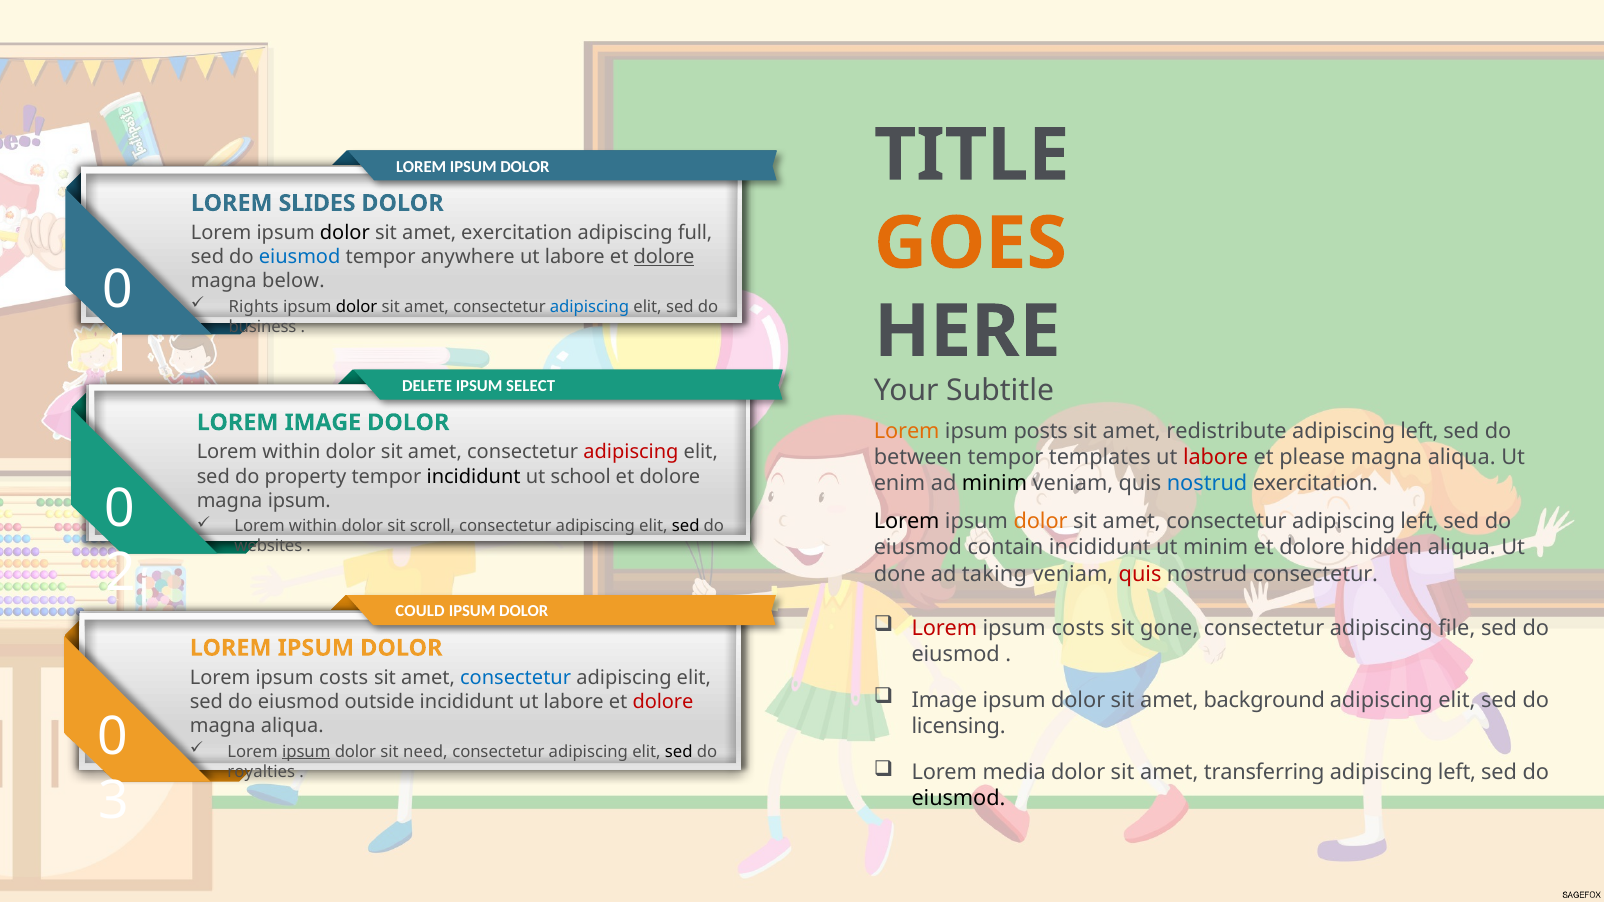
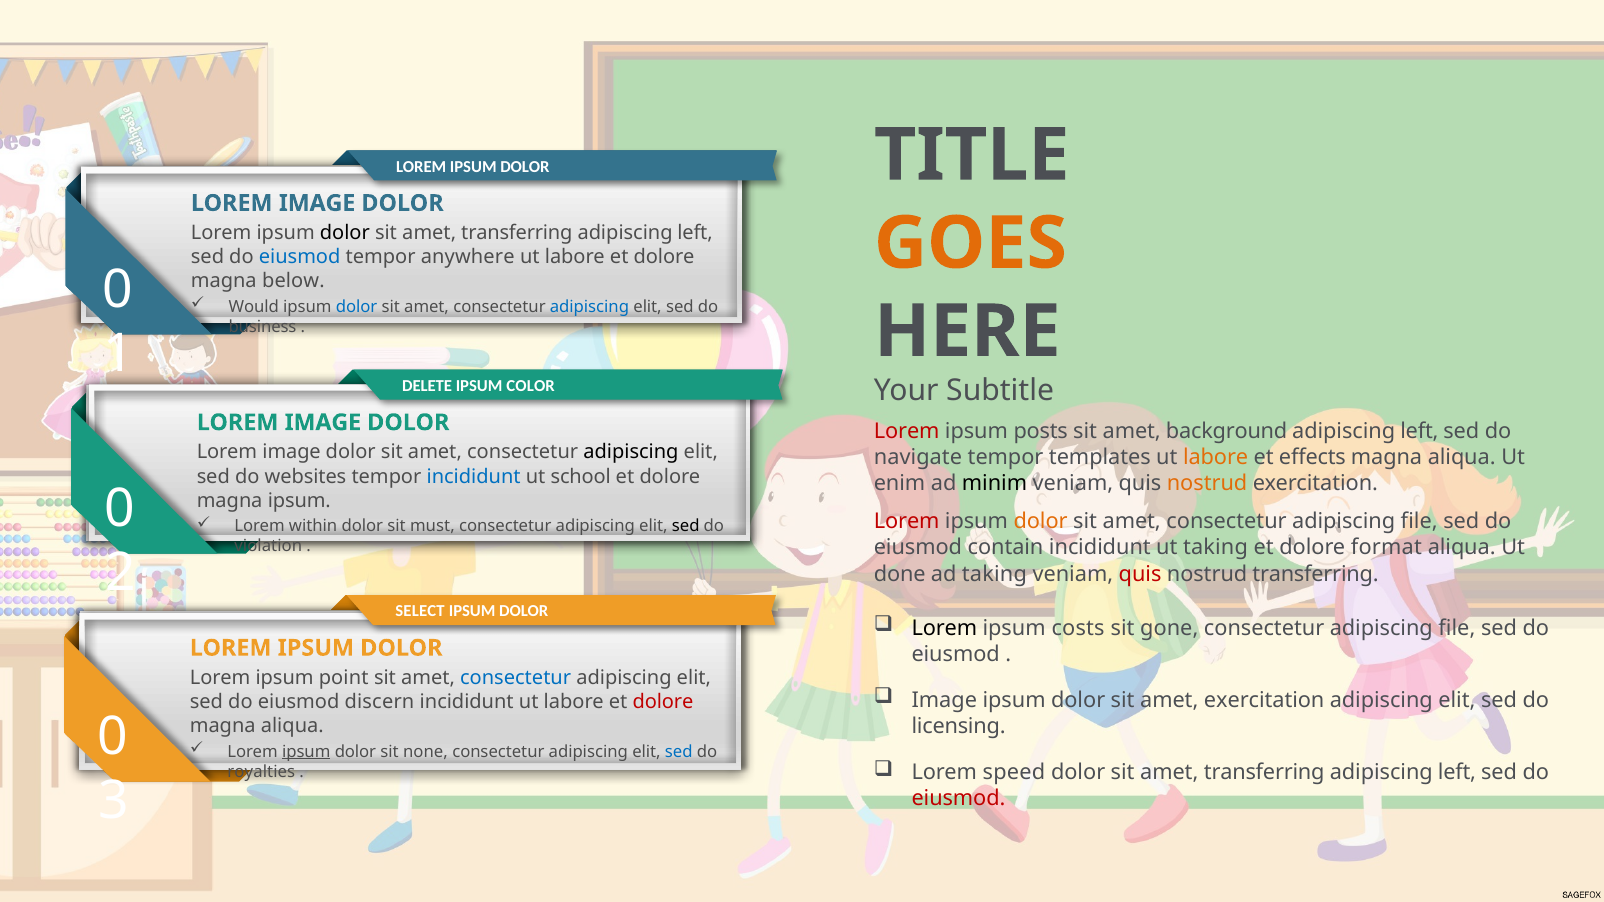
SLIDES: SLIDES -> IMAGE (317, 203)
exercitation: exercitation -> transferring (517, 233)
full: full -> left (695, 233)
dolore underline: present -> none (664, 257)
Rights: Rights -> Would (254, 307)
dolor colour: black -> blue (357, 307)
SELECT: SELECT -> COLOR (531, 386)
Lorem colour: orange -> red (907, 431)
redistribute: redistribute -> background (1227, 431)
within: within -> image (292, 452)
adipiscing colour: red -> black (631, 452)
between: between -> navigate (918, 458)
labore colour: red -> orange (1216, 458)
please: please -> effects (1312, 458)
property: property -> websites (305, 477)
incididunt colour: black -> blue (474, 477)
nostrud colour: blue -> orange (1207, 484)
Lorem colour: black -> red (907, 522)
amet consectetur adipiscing left: left -> file (1419, 522)
scroll: scroll -> must (432, 526)
ut minim: minim -> taking (1216, 548)
hidden: hidden -> format (1386, 548)
websites: websites -> violation (268, 547)
nostrud consectetur: consectetur -> transferring (1315, 574)
COULD: COULD -> SELECT (420, 611)
Lorem colour: red -> black (944, 628)
costs: costs -> point (344, 678)
amet background: background -> exercitation (1264, 700)
outside: outside -> discern (379, 702)
need: need -> none (425, 752)
sed colour: black -> blue (679, 752)
media: media -> speed (1014, 773)
eiusmod colour: black -> red (958, 799)
